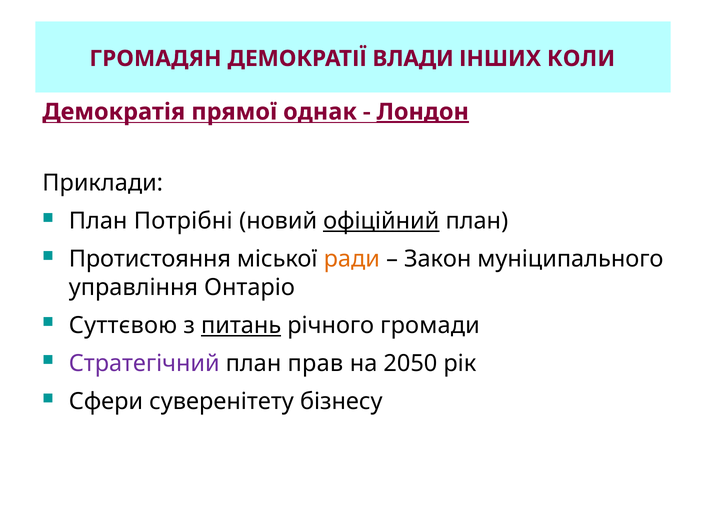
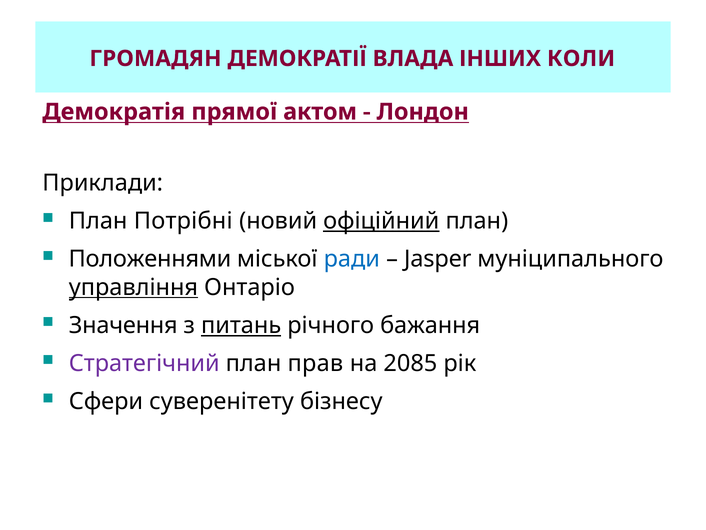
ВЛАДИ: ВЛАДИ -> ВЛАДА (413, 58)
однак: однак -> актом (320, 112)
Лондон underline: present -> none (423, 112)
Протистояння: Протистояння -> Положеннями (150, 259)
ради colour: orange -> blue (352, 259)
Закон: Закон -> Jasper (438, 259)
управління underline: none -> present (133, 287)
Суттєвою: Суттєвою -> Значення (123, 325)
громади: громади -> бажання (430, 325)
2050: 2050 -> 2085 (410, 363)
